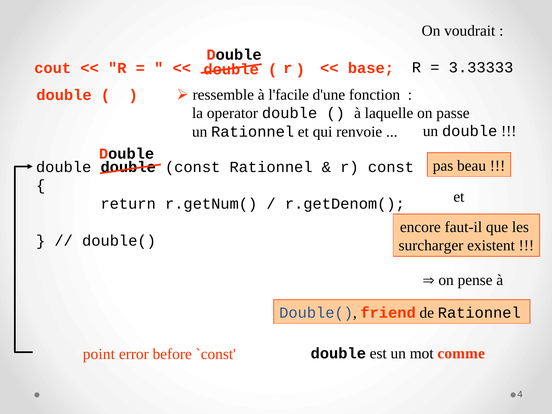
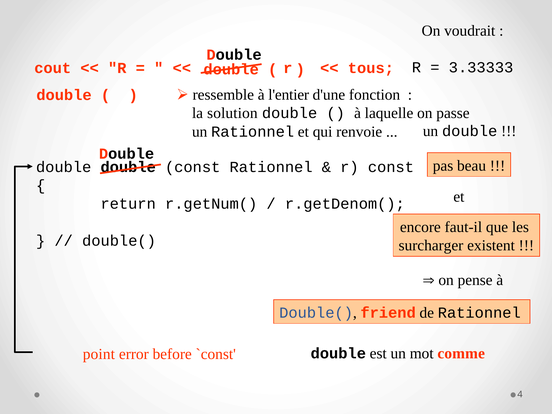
base: base -> tous (371, 68)
l'facile: l'facile -> l'entier (289, 95)
operator: operator -> solution (232, 113)
